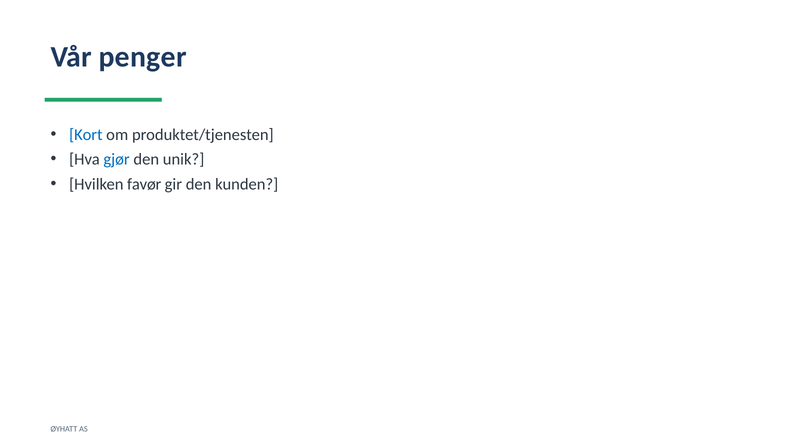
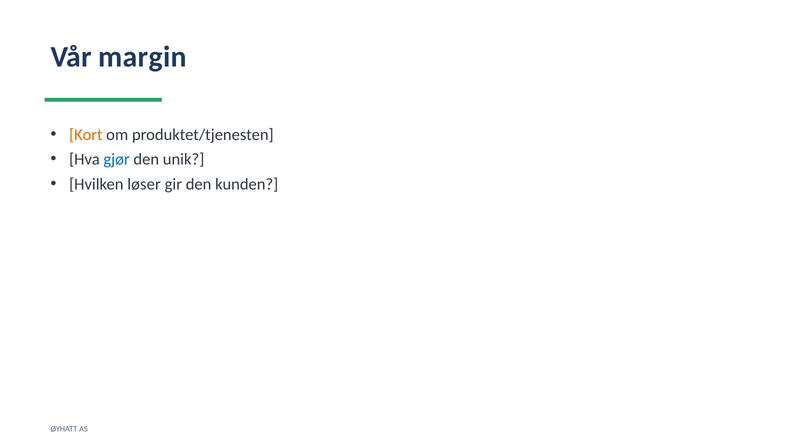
penger: penger -> margin (143, 57)
Kort colour: blue -> orange (86, 134)
favør: favør -> løser (144, 184)
